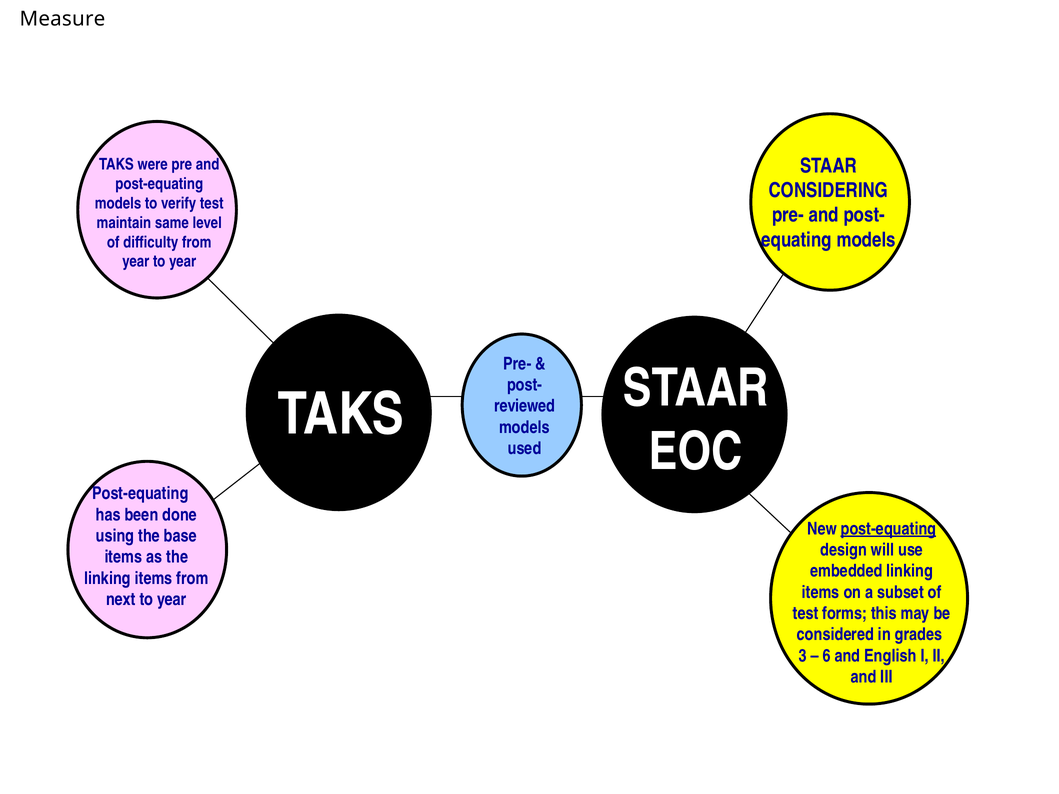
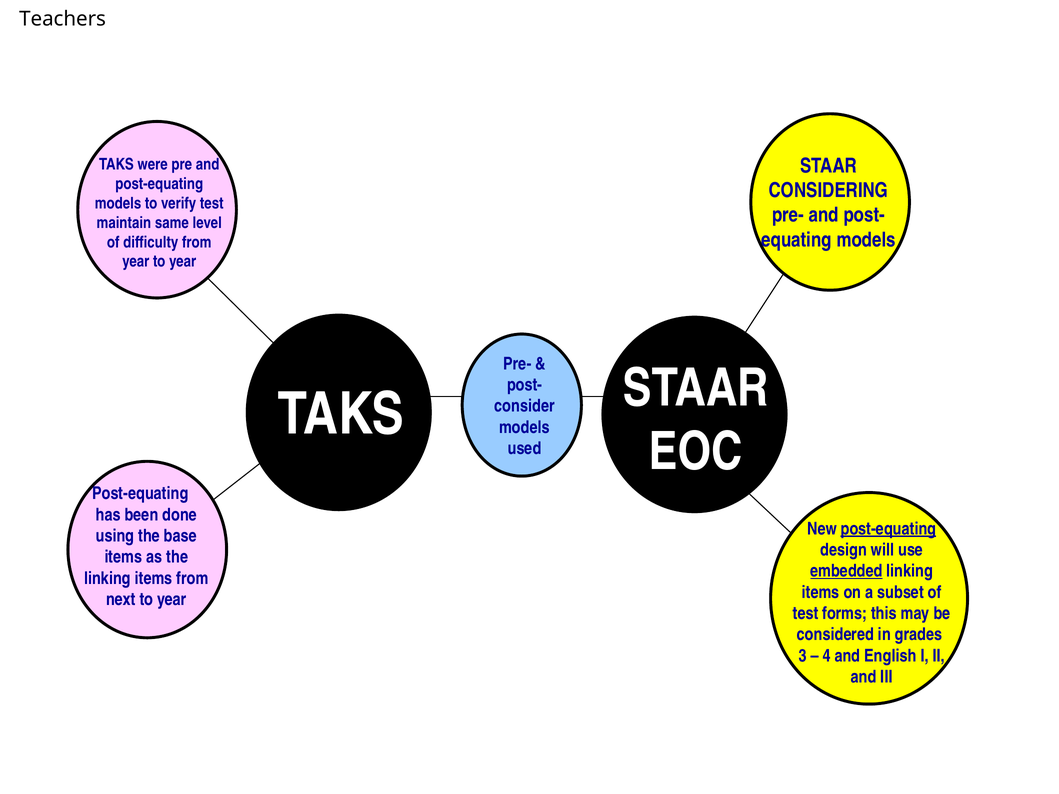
Measure: Measure -> Teachers (63, 19)
reviewed: reviewed -> consider (525, 406)
embedded underline: none -> present (846, 571)
6: 6 -> 4 (827, 656)
